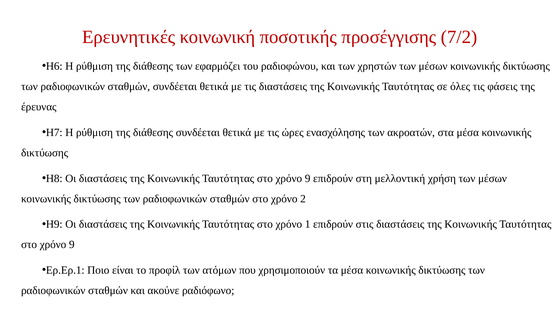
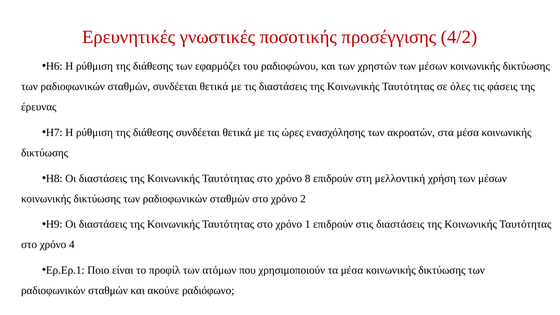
κοινωνική: κοινωνική -> γνωστικές (218, 37)
7/2: 7/2 -> 4/2 (459, 37)
9: 9 -> 8 (308, 178)
9: 9 -> 4 (72, 245)
